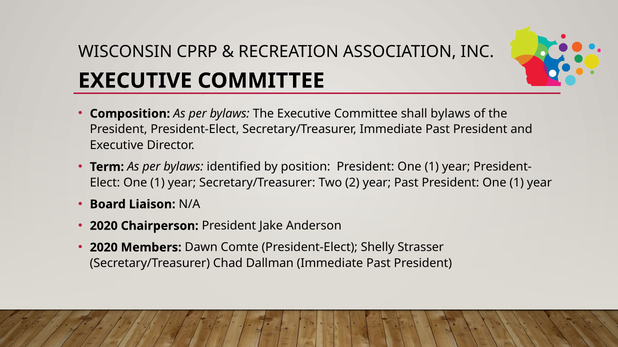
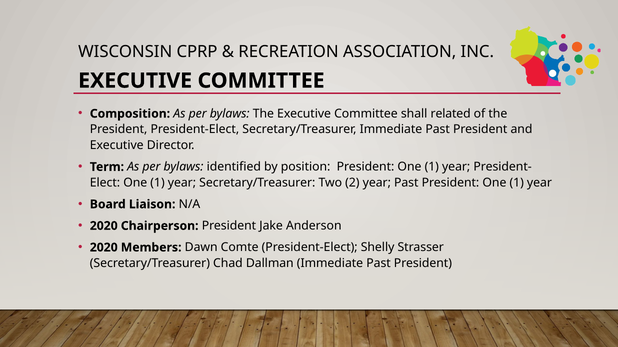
shall bylaws: bylaws -> related (451, 114)
